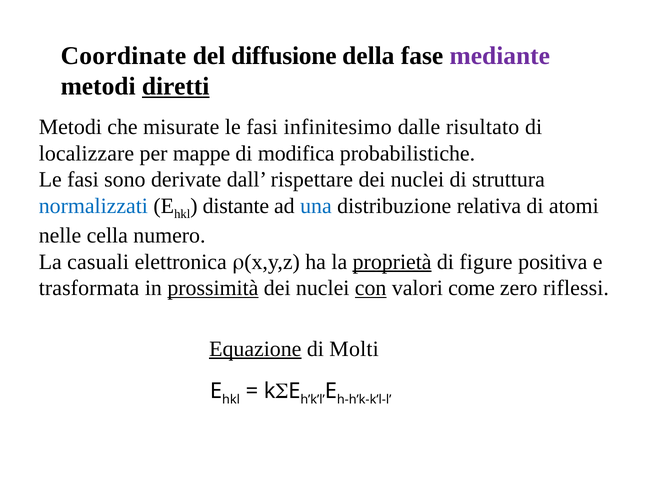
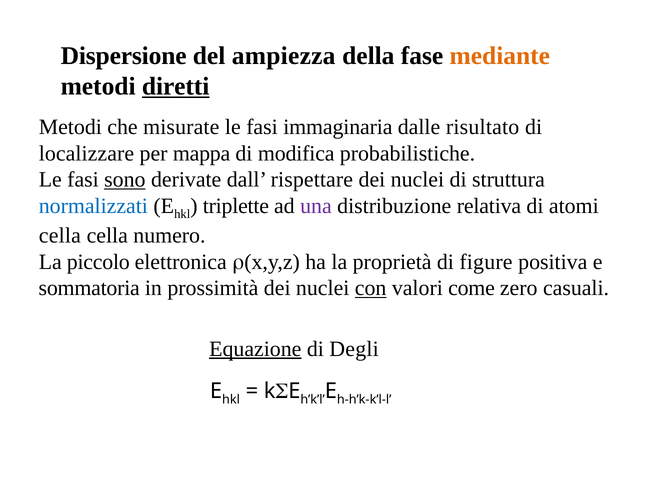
Coordinate: Coordinate -> Dispersione (124, 56)
diffusione: diffusione -> ampiezza (284, 56)
mediante colour: purple -> orange (500, 56)
infinitesimo: infinitesimo -> immaginaria (338, 127)
mappe: mappe -> mappa (202, 153)
sono underline: none -> present (125, 180)
distante: distante -> triplette (236, 206)
una colour: blue -> purple (316, 206)
nelle: nelle -> cella (60, 236)
casuali: casuali -> piccolo (98, 262)
proprietà underline: present -> none (392, 262)
trasformata: trasformata -> sommatoria (89, 288)
prossimità underline: present -> none (213, 288)
riflessi: riflessi -> casuali (576, 288)
Molti: Molti -> Degli (354, 349)
